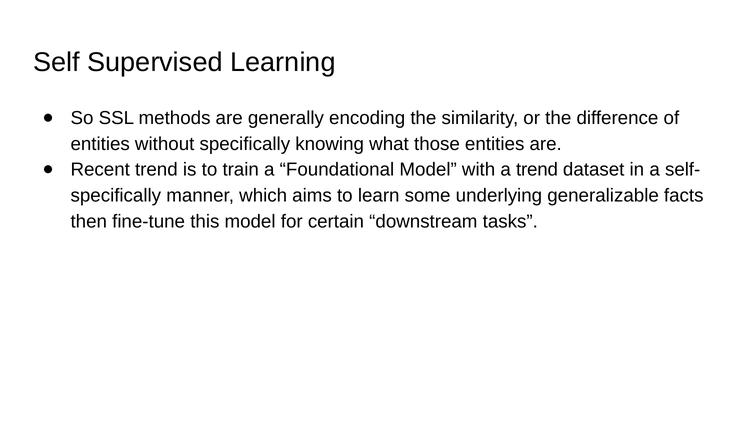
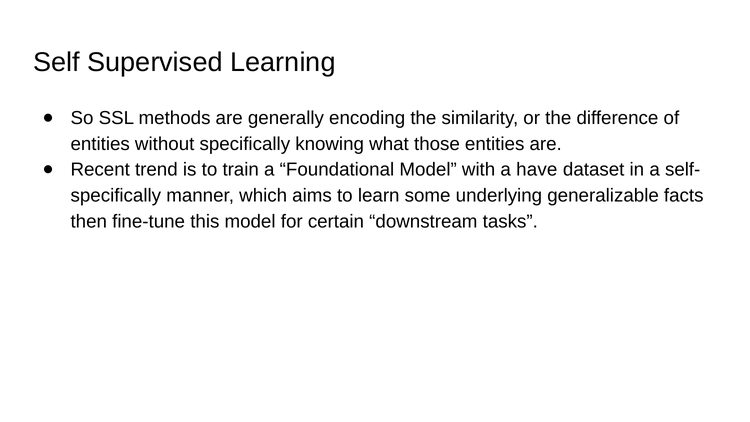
a trend: trend -> have (537, 170)
